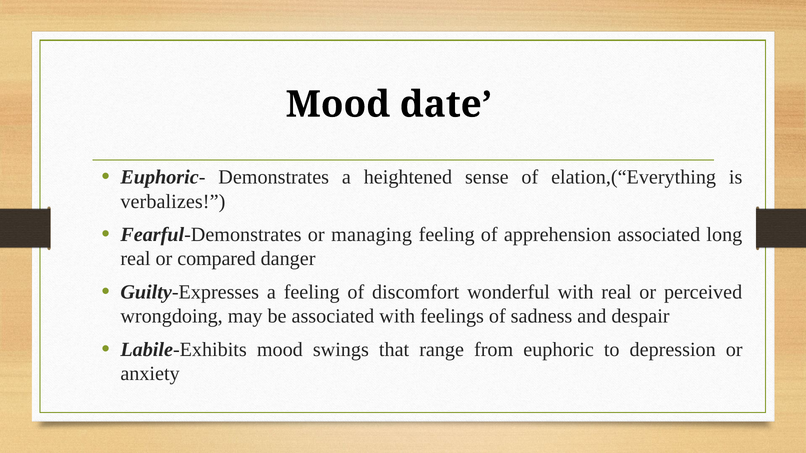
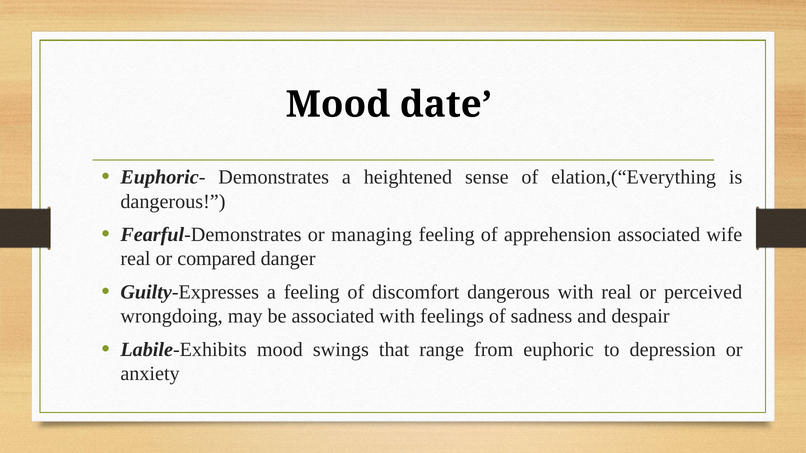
verbalizes: verbalizes -> dangerous (173, 202)
long: long -> wife (724, 235)
discomfort wonderful: wonderful -> dangerous (509, 292)
